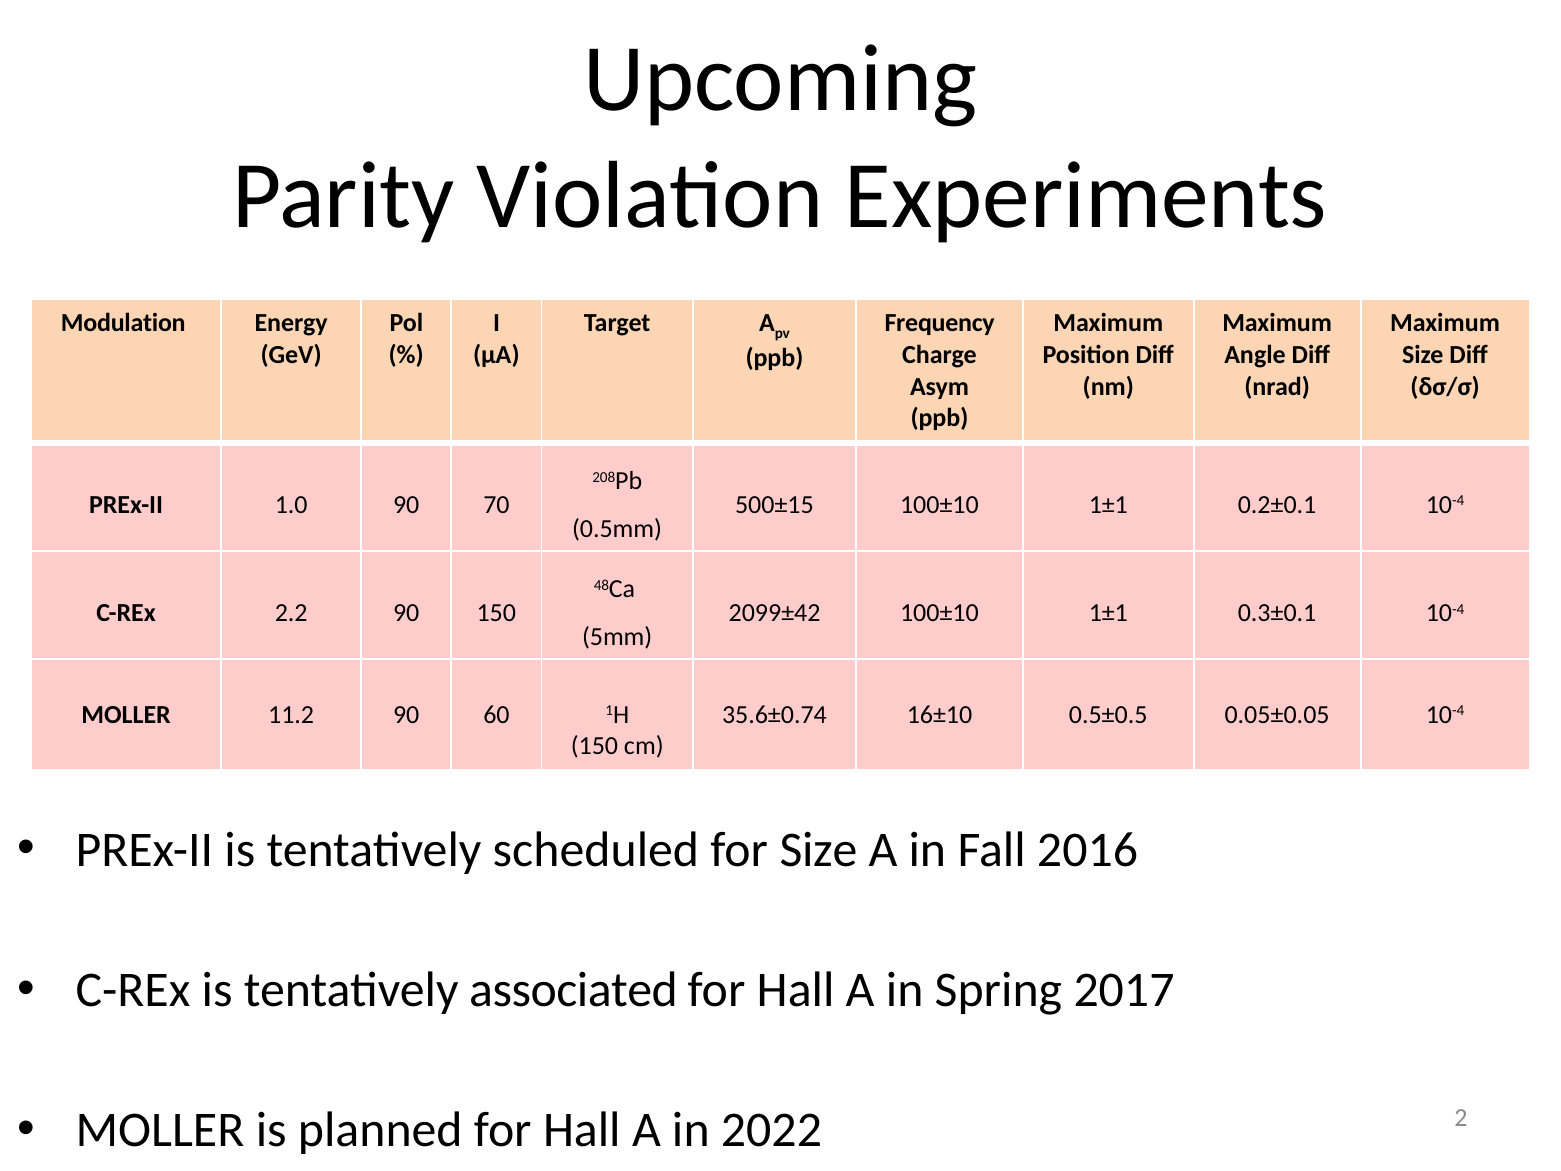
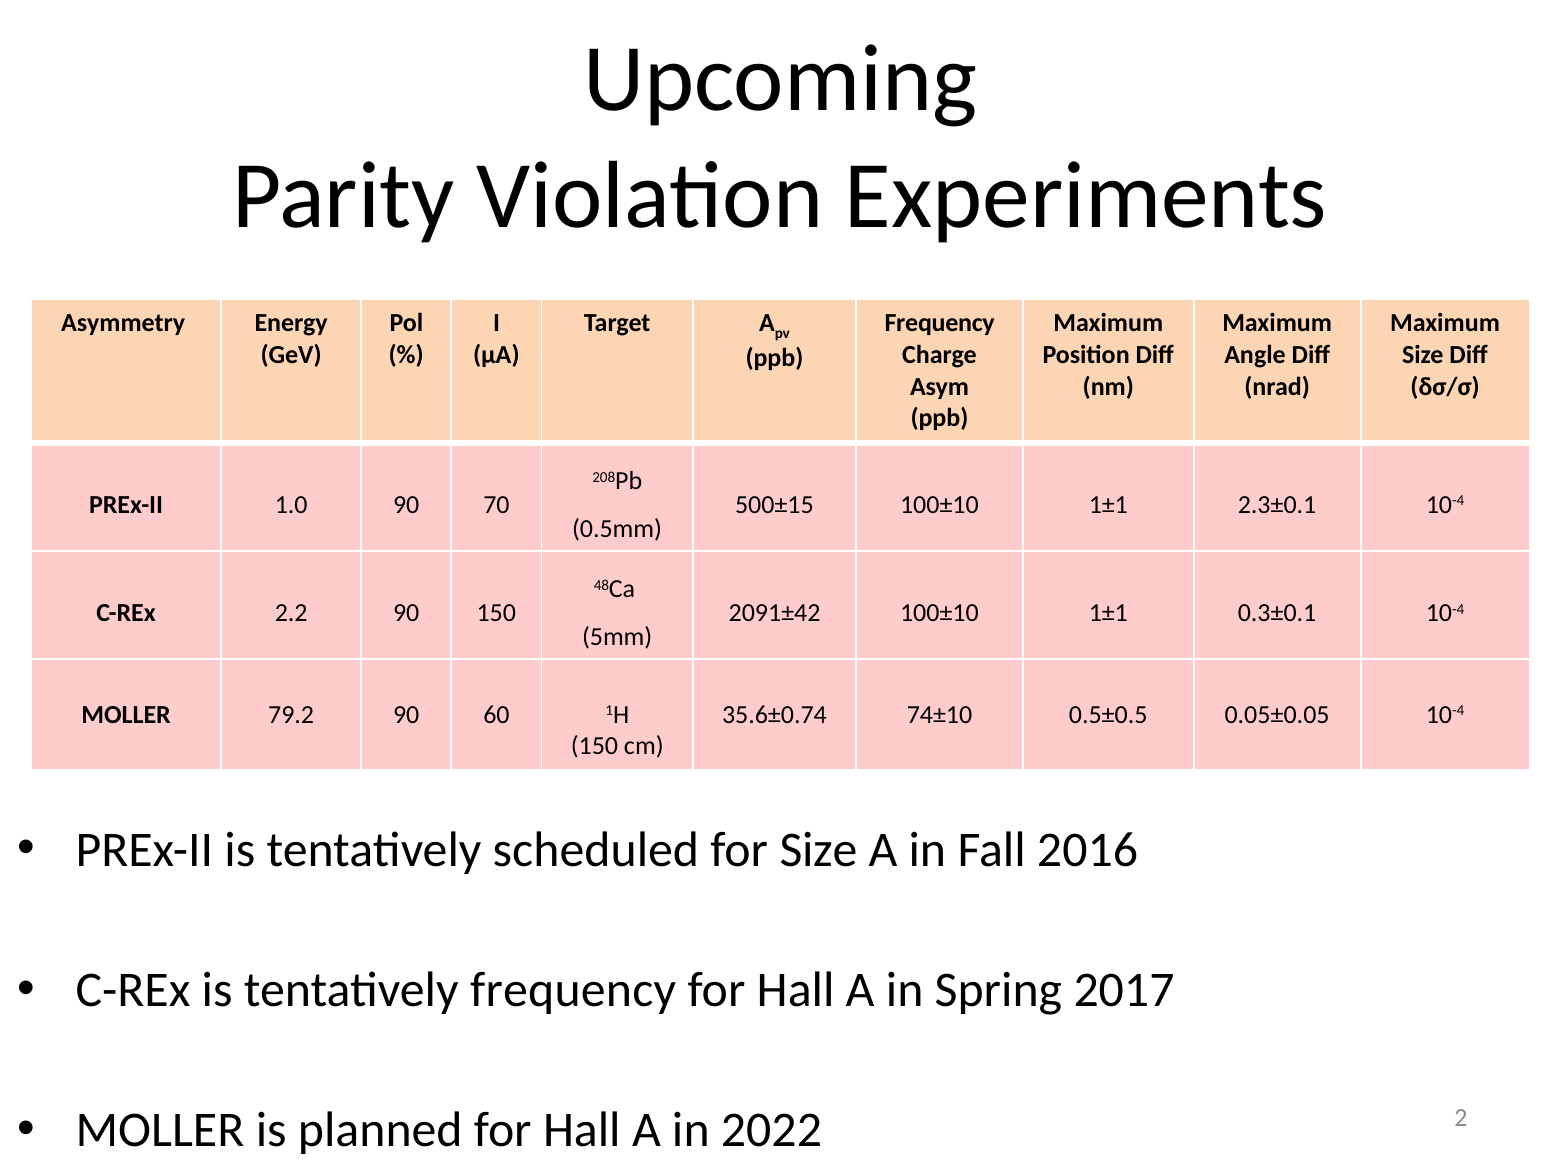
Modulation: Modulation -> Asymmetry (123, 323)
0.2±0.1: 0.2±0.1 -> 2.3±0.1 (1277, 505)
2099±42: 2099±42 -> 2091±42 (775, 613)
11.2: 11.2 -> 79.2 (291, 715)
16±10: 16±10 -> 74±10 (940, 715)
tentatively associated: associated -> frequency (573, 990)
